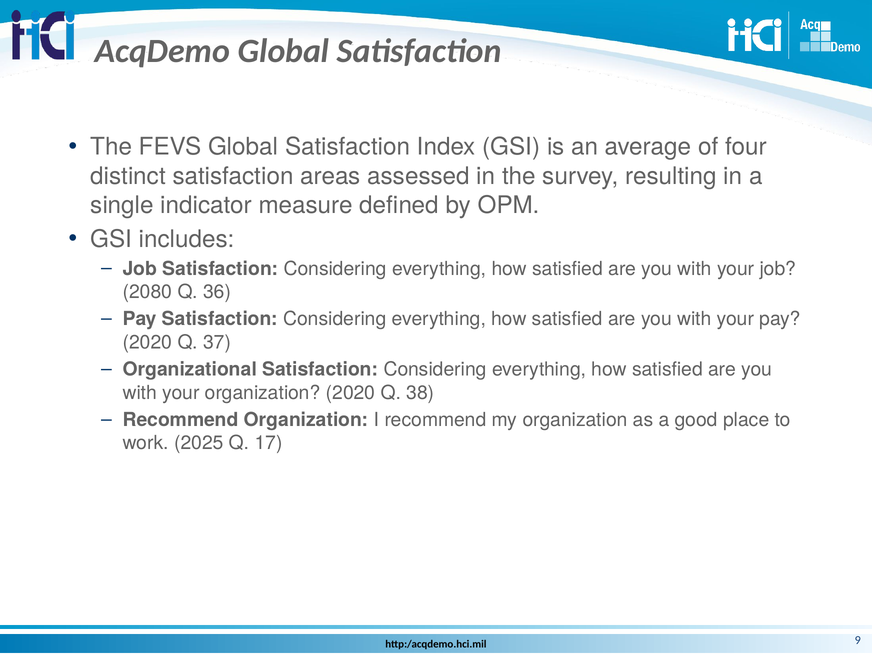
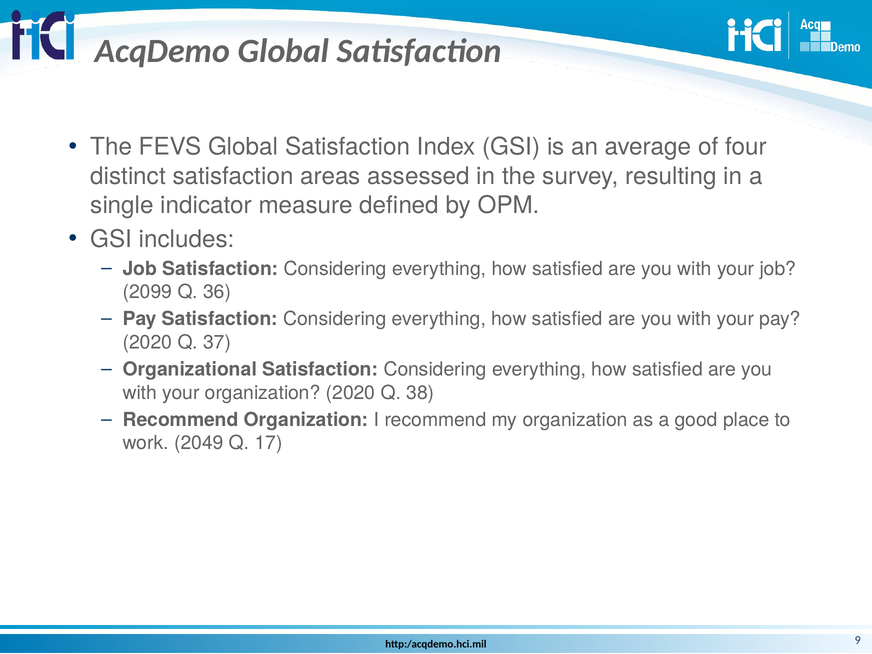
2080: 2080 -> 2099 (147, 292)
2025: 2025 -> 2049 (199, 443)
